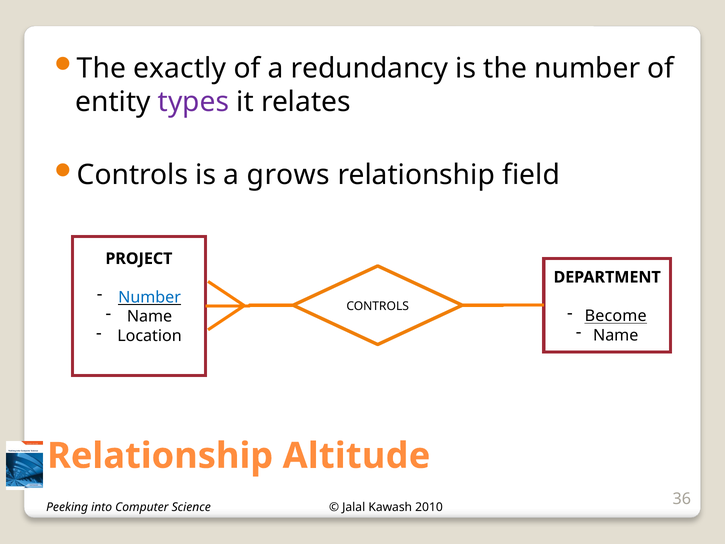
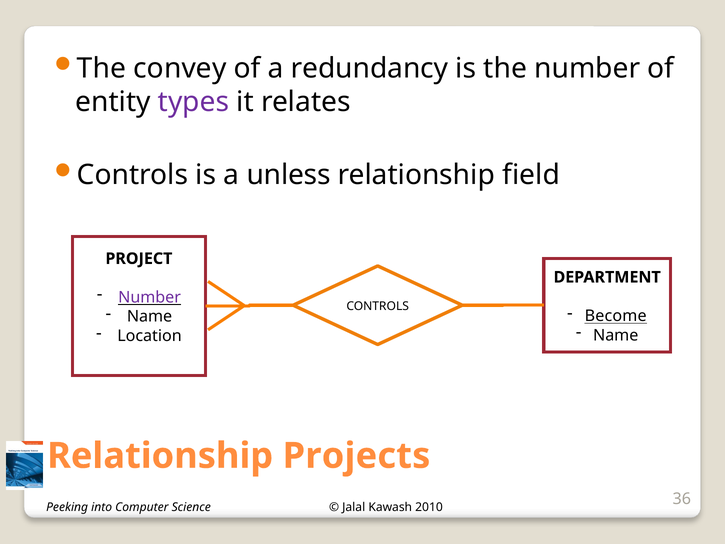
exactly: exactly -> convey (180, 68)
grows: grows -> unless (289, 175)
Number colour: blue -> purple (150, 297)
Altitude: Altitude -> Projects (356, 456)
